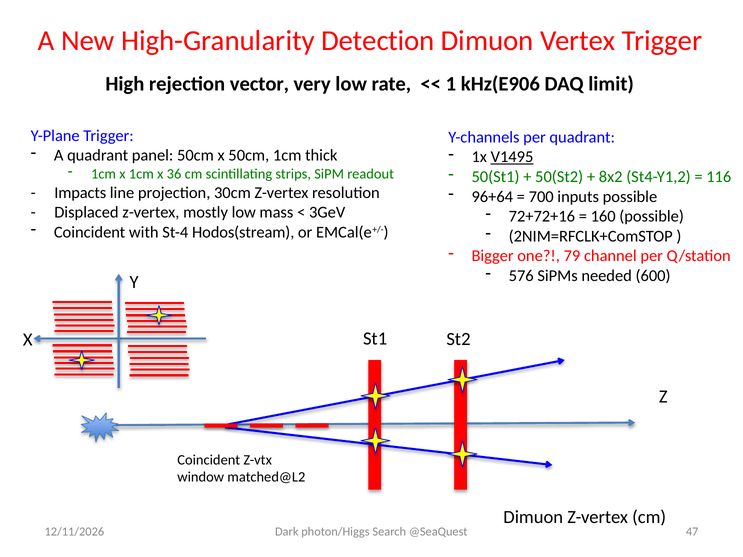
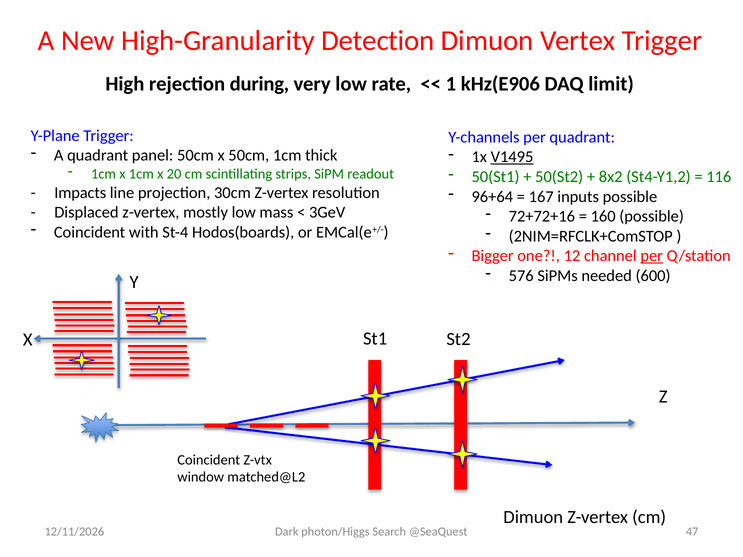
vector: vector -> during (259, 84)
36: 36 -> 20 (174, 174)
700: 700 -> 167 (541, 197)
Hodos(stream: Hodos(stream -> Hodos(boards (243, 232)
79: 79 -> 12 (572, 256)
per underline: none -> present (652, 256)
